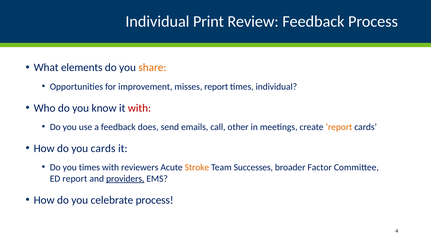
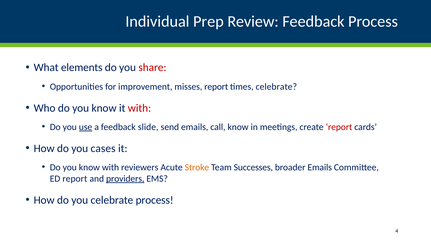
Print: Print -> Prep (208, 21)
share colour: orange -> red (152, 68)
times individual: individual -> celebrate (276, 87)
use underline: none -> present (86, 127)
does: does -> slide (148, 127)
call other: other -> know (238, 127)
report colour: orange -> red (339, 127)
you cards: cards -> cases (103, 149)
times: times -> know (89, 168)
broader Factor: Factor -> Emails (320, 168)
